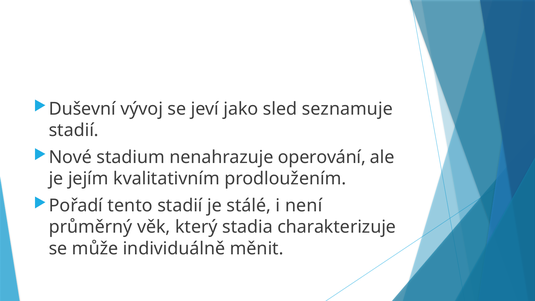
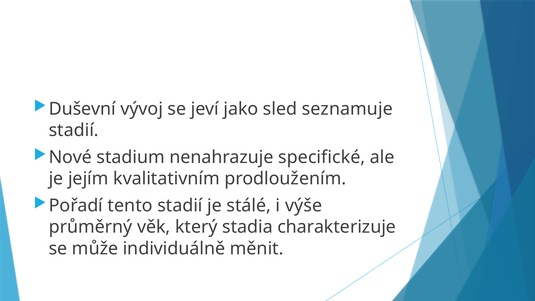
operování: operování -> specifické (322, 157)
není: není -> výše (304, 206)
